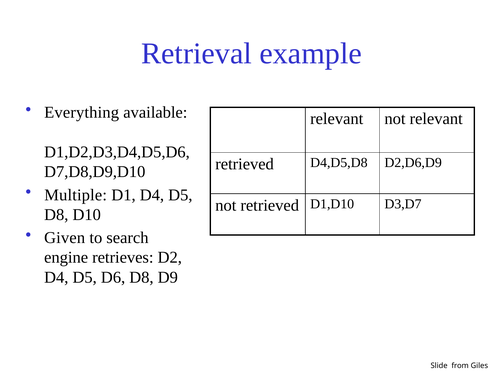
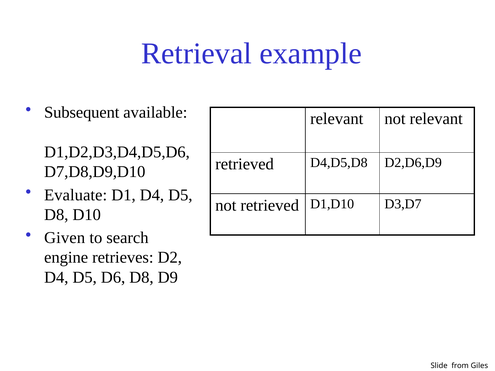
Everything: Everything -> Subsequent (82, 113)
Multiple: Multiple -> Evaluate (76, 195)
